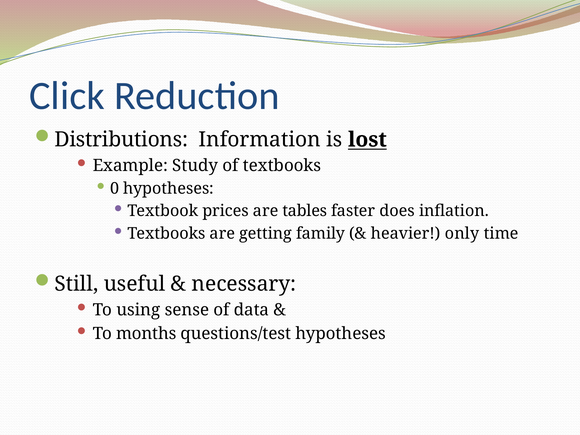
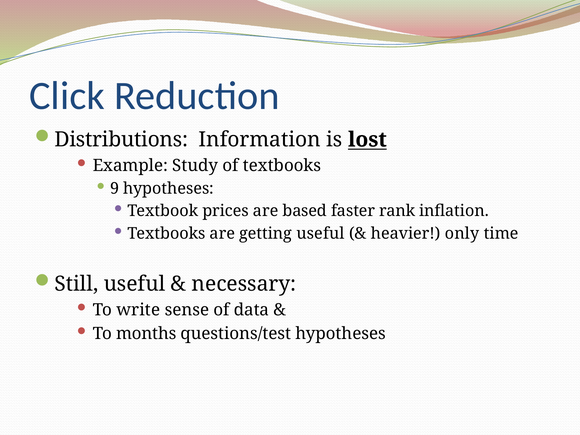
0: 0 -> 9 (115, 188)
tables: tables -> based (305, 211)
does: does -> rank (397, 211)
getting family: family -> useful (320, 234)
using: using -> write (138, 310)
